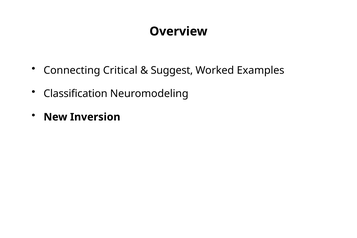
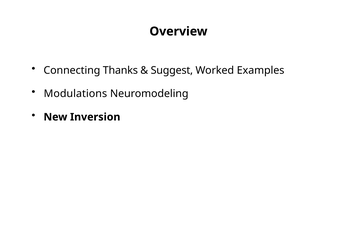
Critical: Critical -> Thanks (120, 70)
Classification: Classification -> Modulations (75, 94)
